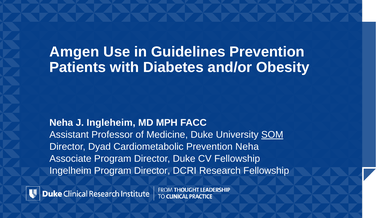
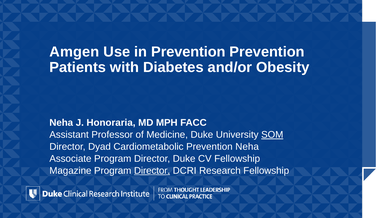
in Guidelines: Guidelines -> Prevention (188, 52)
Ingleheim: Ingleheim -> Honoraria (111, 123)
Ingelheim: Ingelheim -> Magazine (70, 171)
Director underline: none -> present (152, 171)
